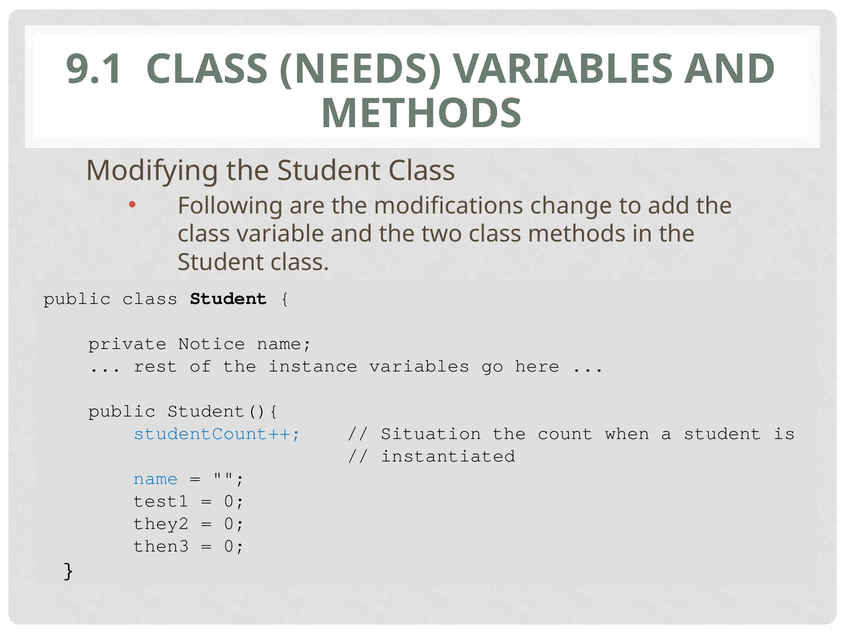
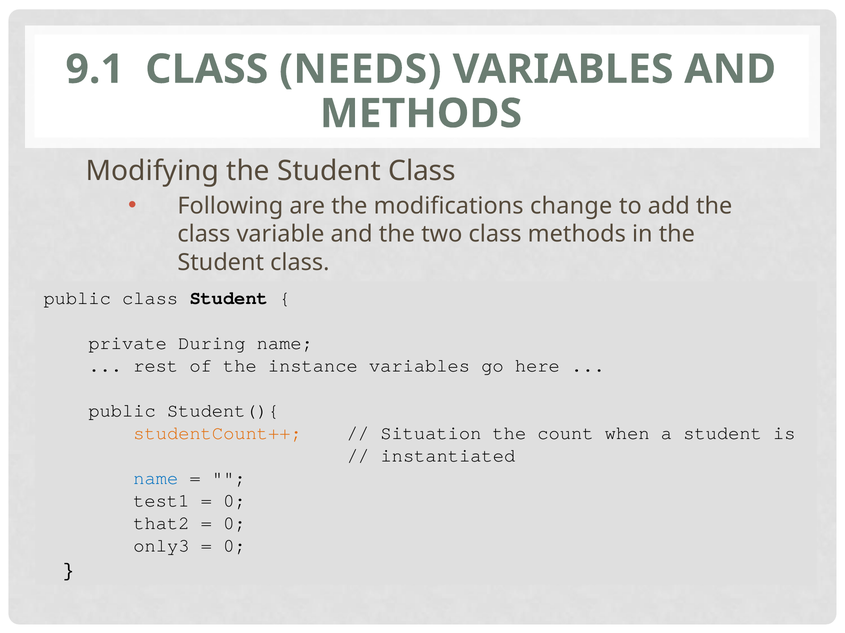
Notice: Notice -> During (212, 343)
studentCount++ colour: blue -> orange (218, 434)
they2: they2 -> that2 (161, 524)
then3: then3 -> only3 (161, 546)
